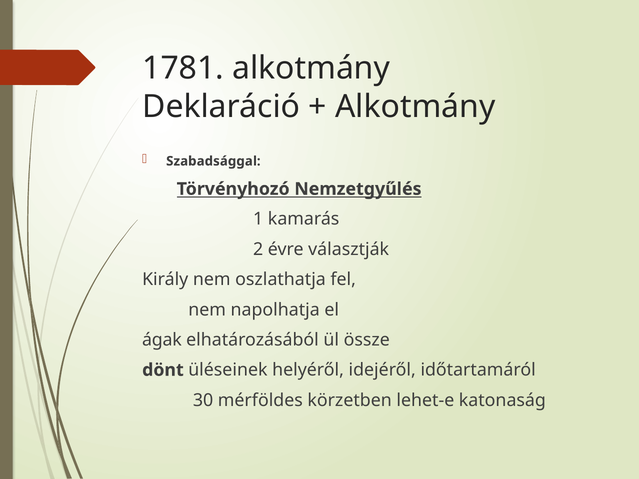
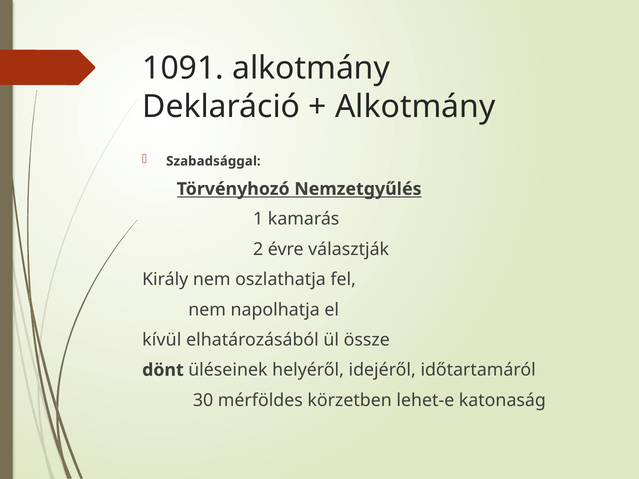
1781: 1781 -> 1091 (183, 68)
ágak: ágak -> kívül (162, 340)
